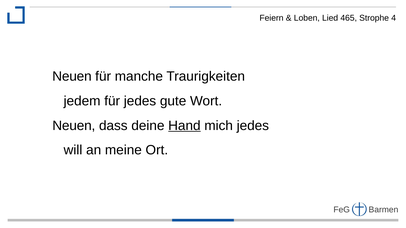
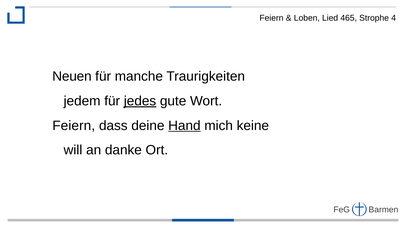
jedes underline: none -> present (140, 101)
Neuen: Neuen -> Feiern (74, 126)
mich jedes: jedes -> keine (253, 126)
meine: meine -> danke (123, 150)
